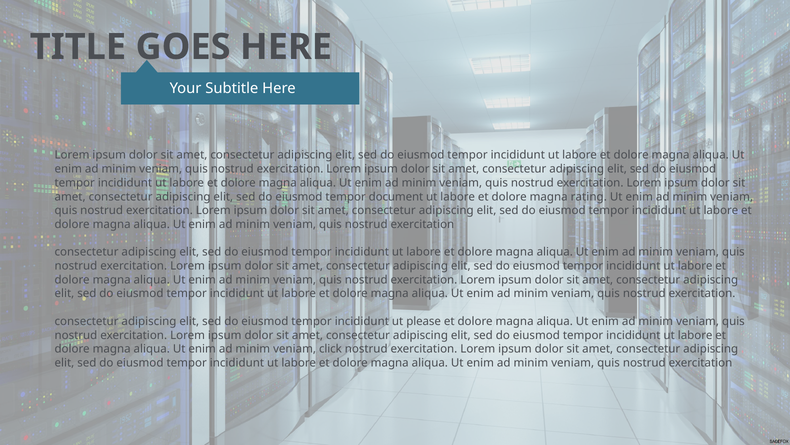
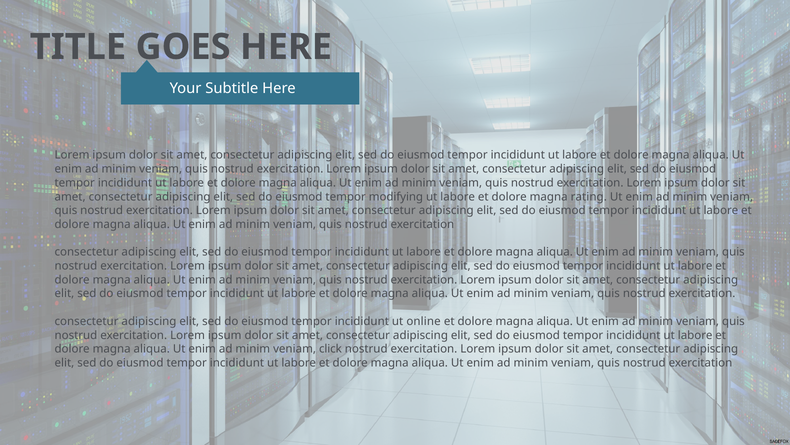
document: document -> modifying (396, 196)
please: please -> online (424, 321)
